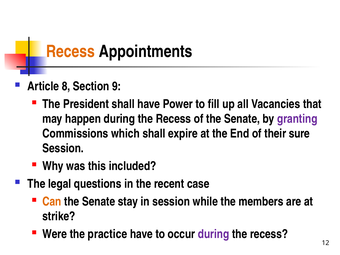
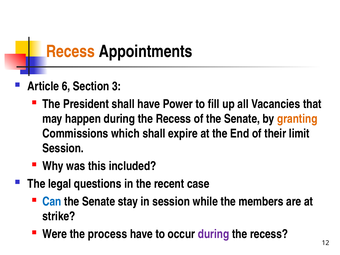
8: 8 -> 6 (66, 86)
9: 9 -> 3 (117, 86)
granting colour: purple -> orange (297, 119)
sure: sure -> limit (299, 134)
Can colour: orange -> blue (52, 202)
practice: practice -> process (107, 234)
